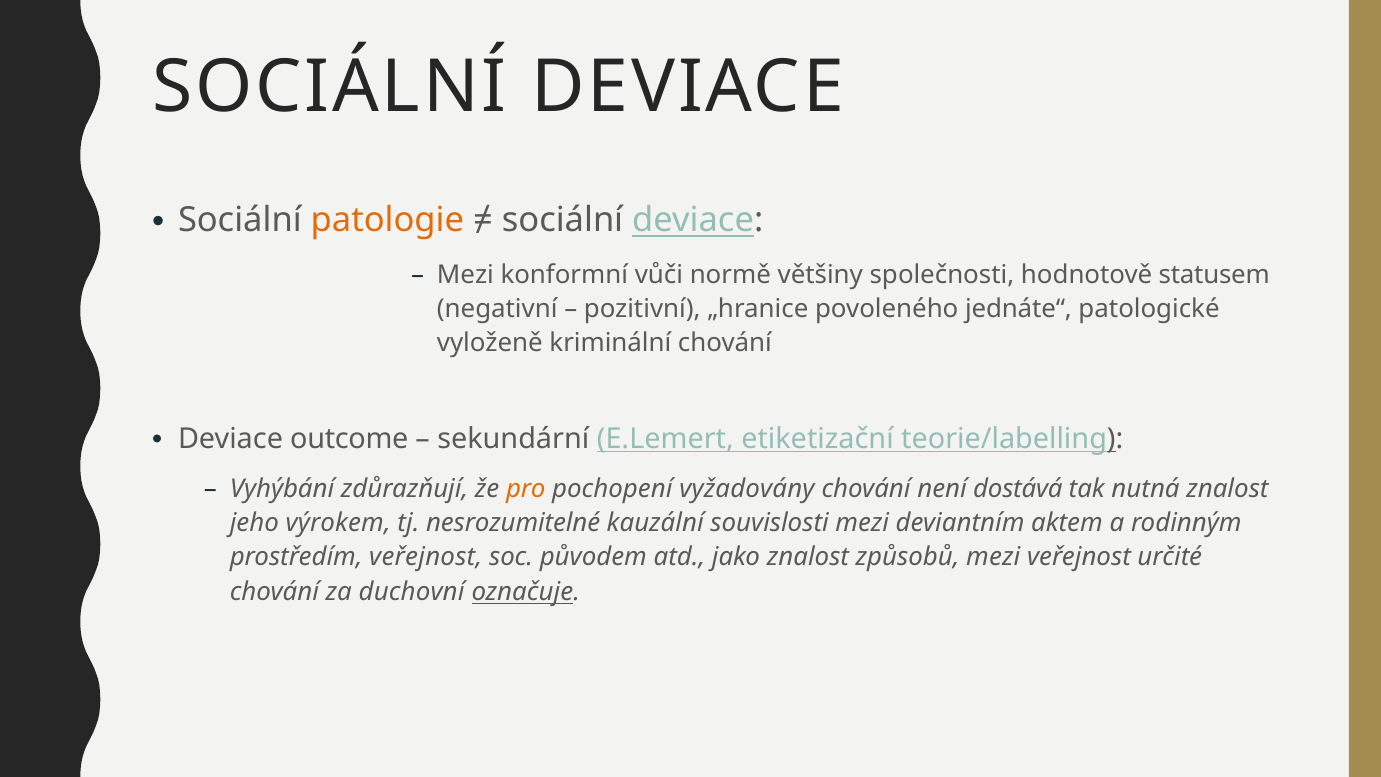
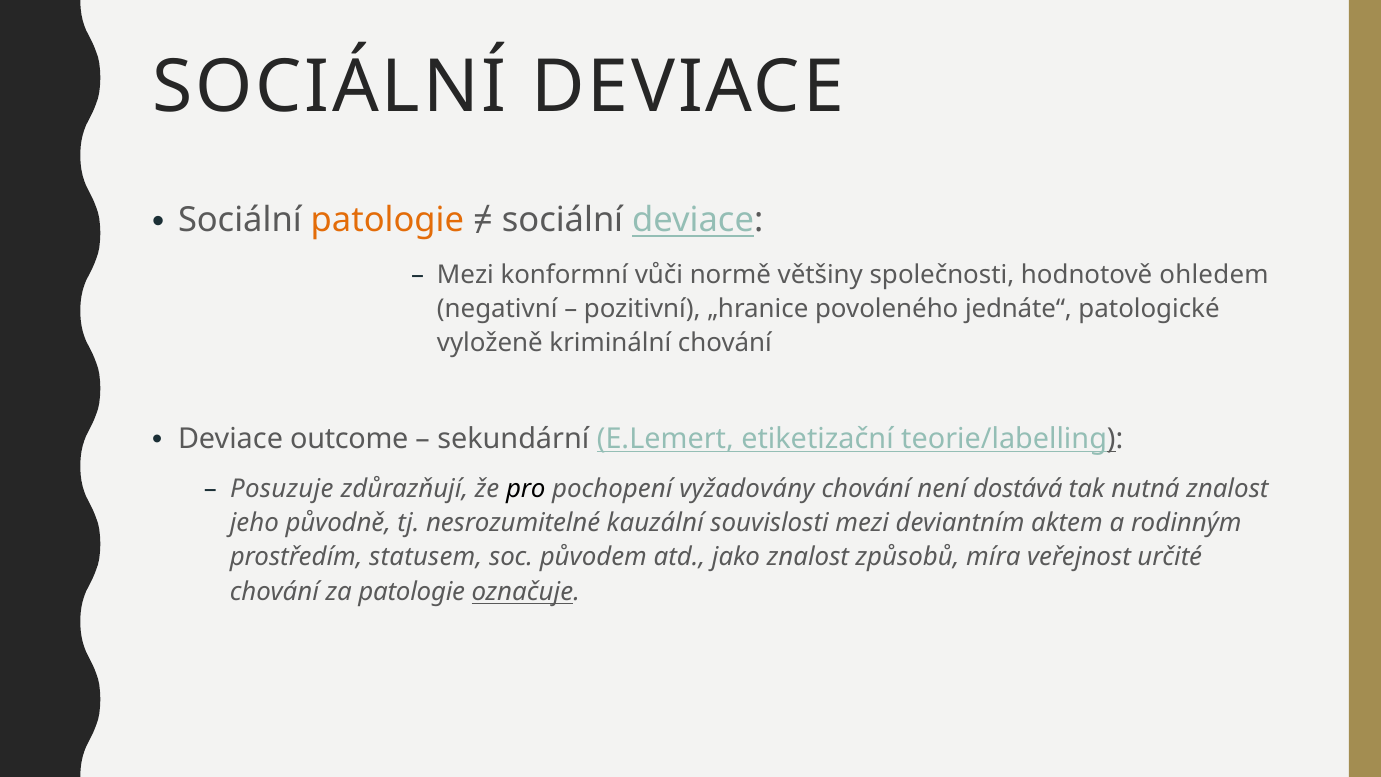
statusem: statusem -> ohledem (1214, 275)
Vyhýbání: Vyhýbání -> Posuzuje (282, 489)
pro colour: orange -> black (526, 489)
výrokem: výrokem -> původně (338, 523)
prostředím veřejnost: veřejnost -> statusem (426, 557)
způsobů mezi: mezi -> míra (993, 557)
za duchovní: duchovní -> patologie (412, 591)
